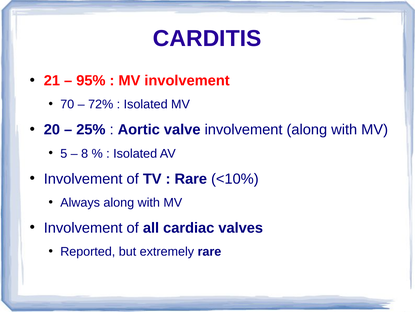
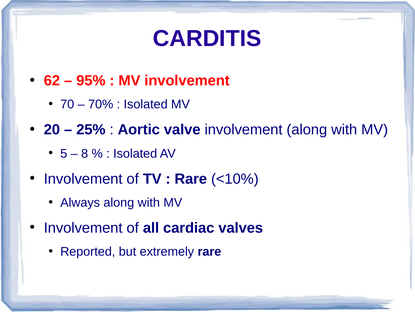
21: 21 -> 62 (52, 80)
72%: 72% -> 70% (101, 104)
